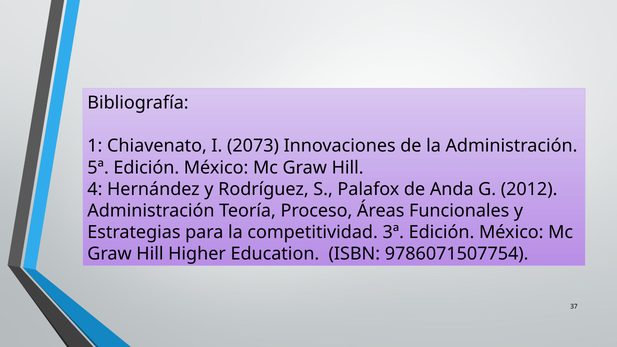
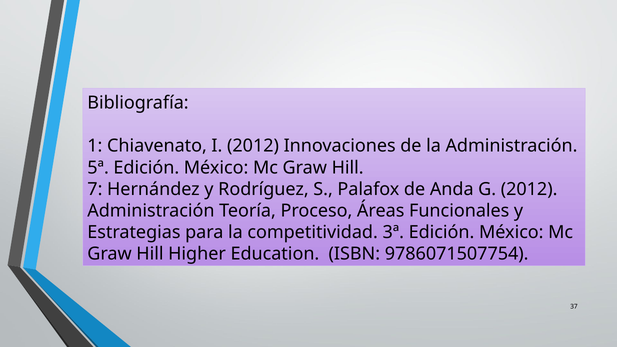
I 2073: 2073 -> 2012 (253, 146)
4: 4 -> 7 (95, 189)
